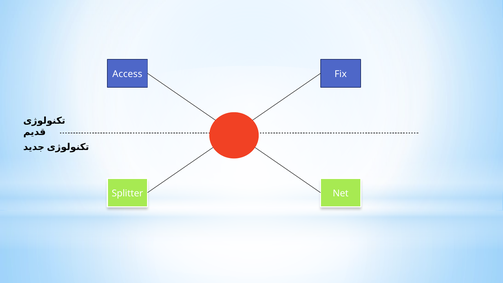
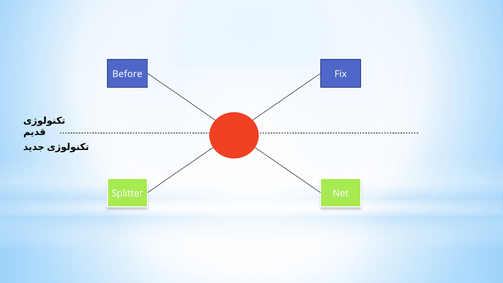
Access: Access -> Before (127, 74)
